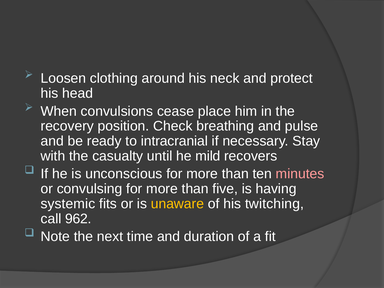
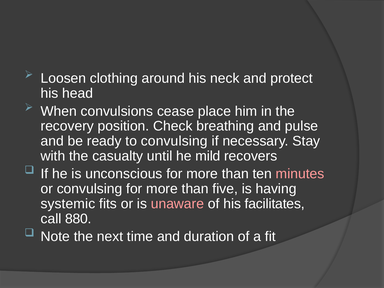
to intracranial: intracranial -> convulsing (174, 141)
unaware colour: yellow -> pink (177, 204)
twitching: twitching -> facilitates (275, 204)
962: 962 -> 880 (78, 219)
